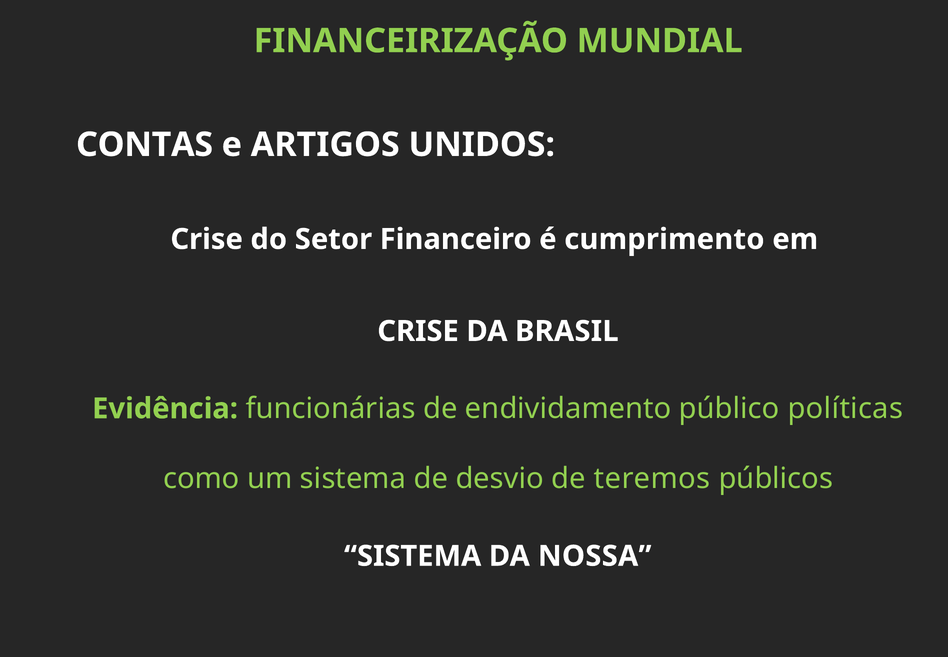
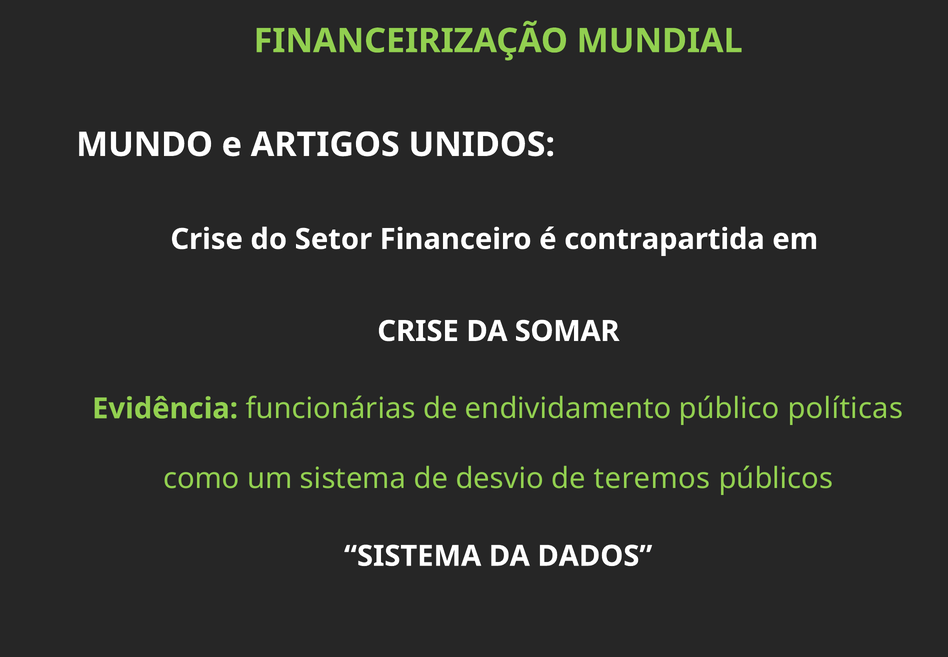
CONTAS: CONTAS -> MUNDO (145, 145)
cumprimento: cumprimento -> contrapartida (665, 239)
BRASIL: BRASIL -> SOMAR (567, 331)
NOSSA: NOSSA -> DADOS (595, 556)
